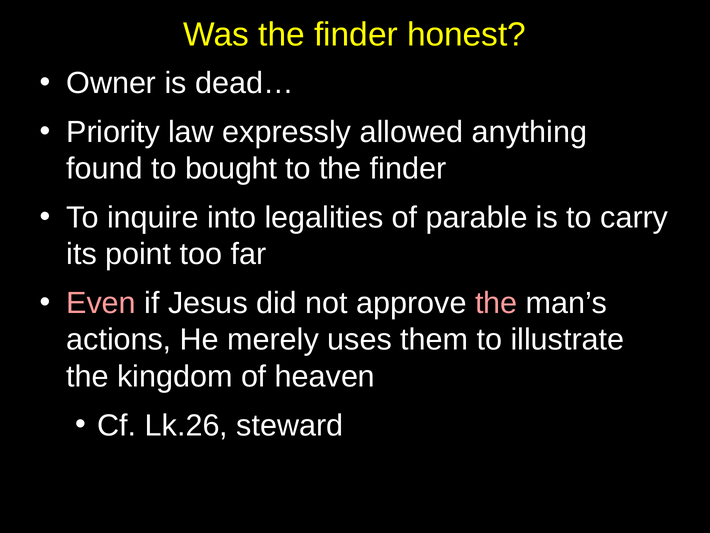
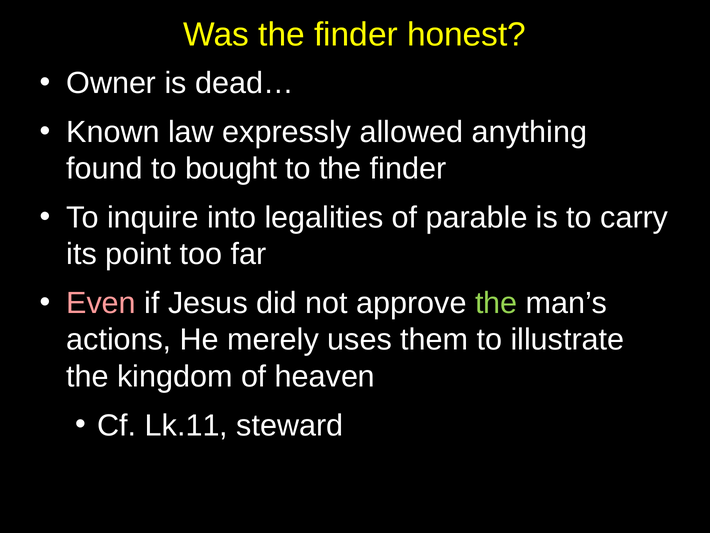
Priority: Priority -> Known (113, 132)
the colour: pink -> light green (496, 303)
Lk.26: Lk.26 -> Lk.11 (186, 425)
